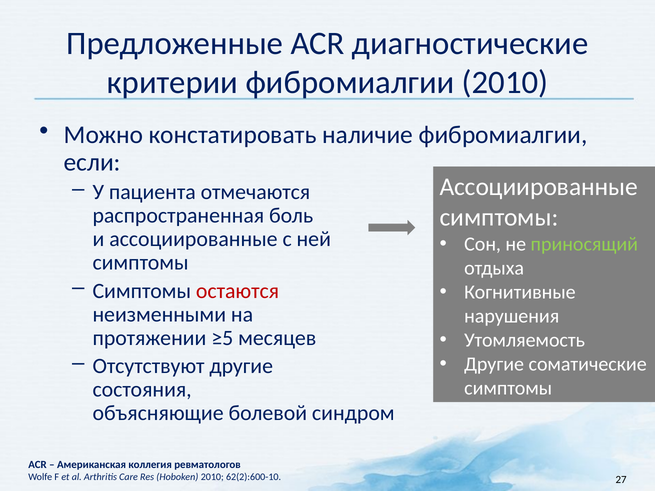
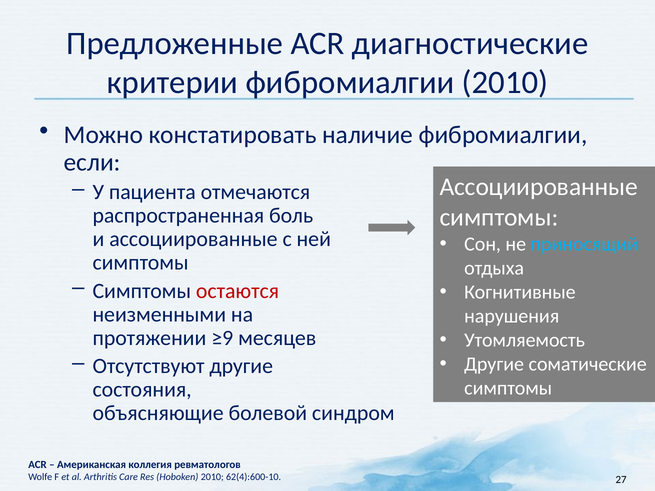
приносящий colour: light green -> light blue (584, 244)
≥5: ≥5 -> ≥9 (222, 338)
62(2):600-10: 62(2):600-10 -> 62(4):600-10 (254, 477)
